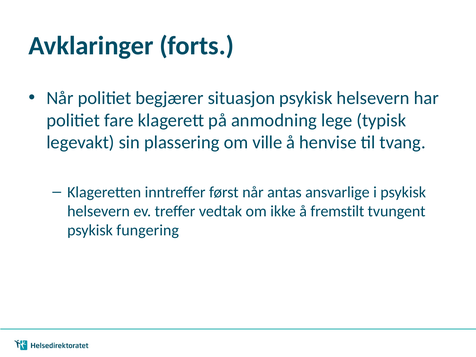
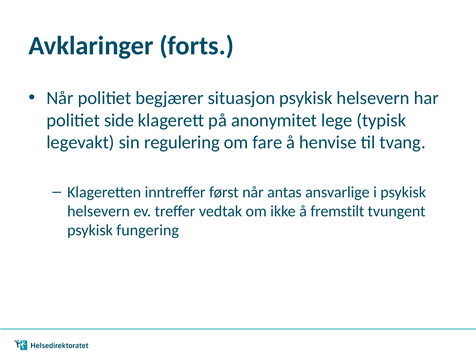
fare: fare -> side (119, 120)
anmodning: anmodning -> anonymitet (274, 120)
plassering: plassering -> regulering (182, 143)
ville: ville -> fare (267, 143)
